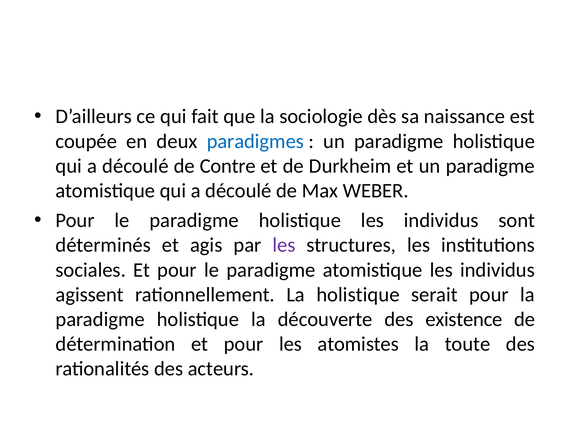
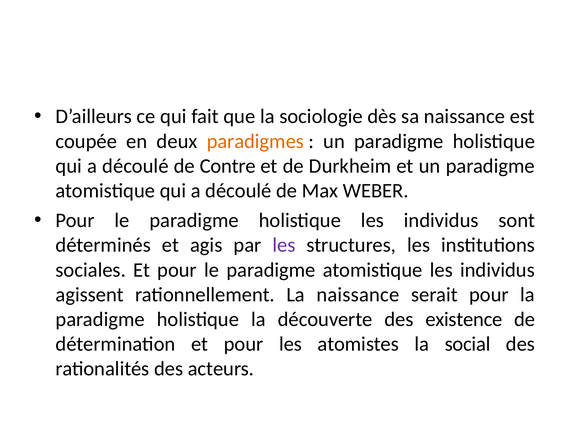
paradigmes colour: blue -> orange (255, 141)
La holistique: holistique -> naissance (358, 294)
toute: toute -> social (468, 344)
